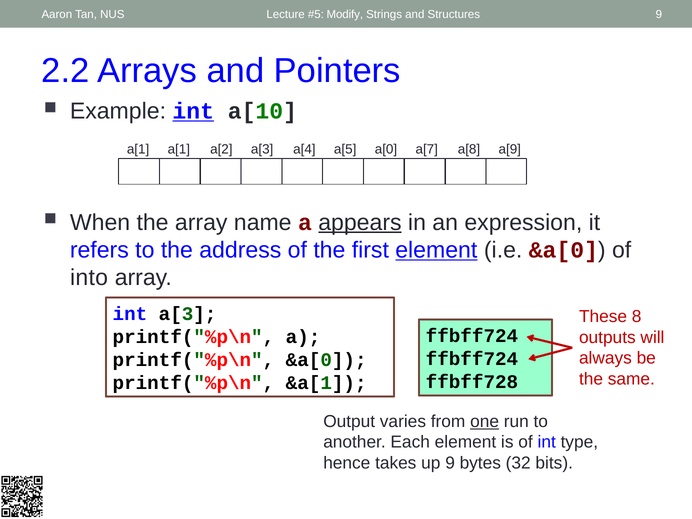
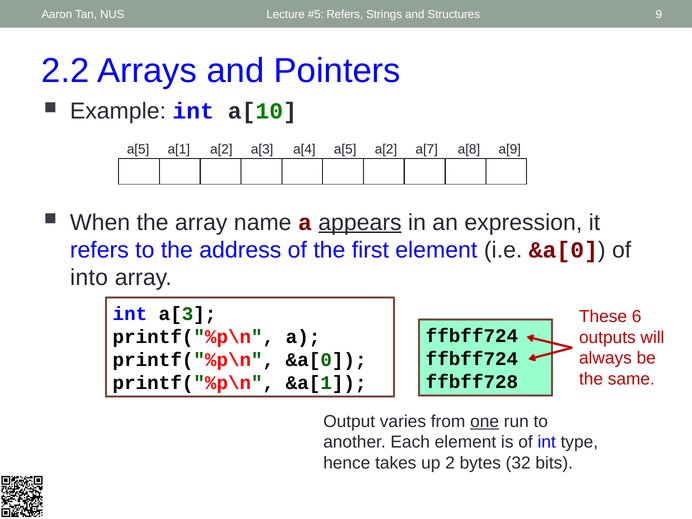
Modify: Modify -> Refers (345, 15)
int underline: present -> none (193, 111)
a[1: a[1 -> a[5 (138, 149)
a[5 a[0: a[0 -> a[2 (386, 149)
element underline: present -> none (436, 250)
8: 8 -> 6 (637, 317)
up 9: 9 -> 2 (450, 463)
